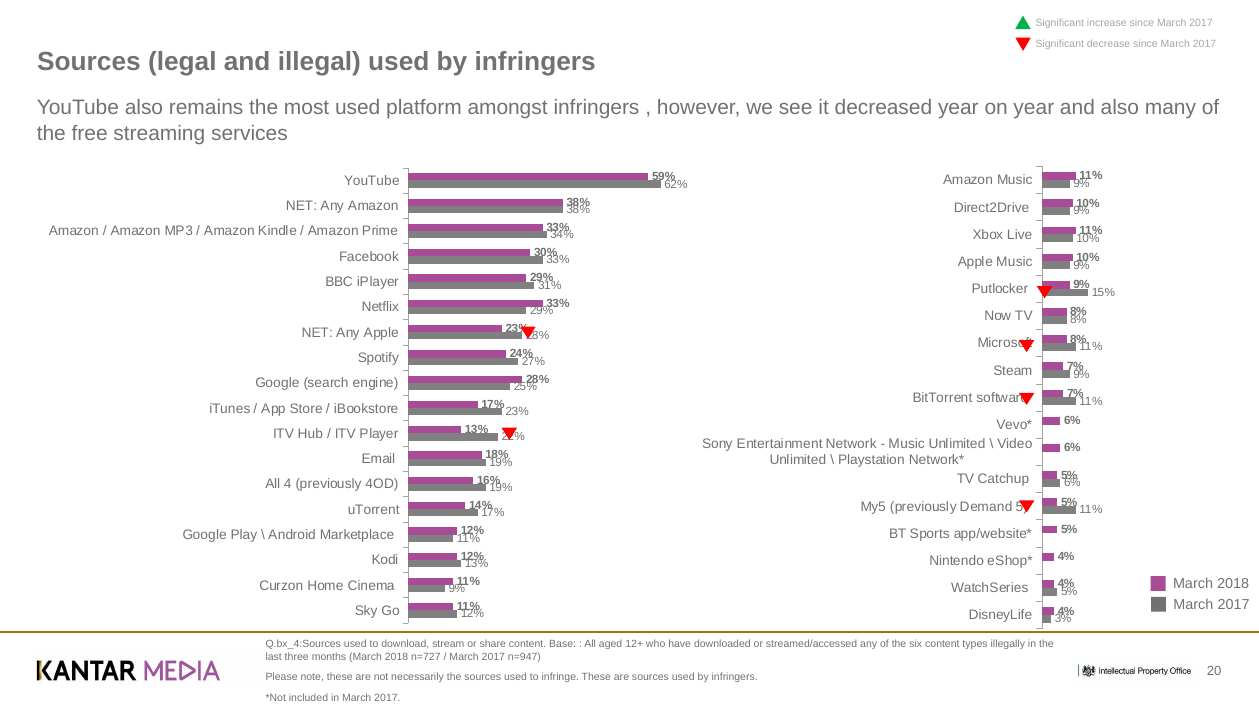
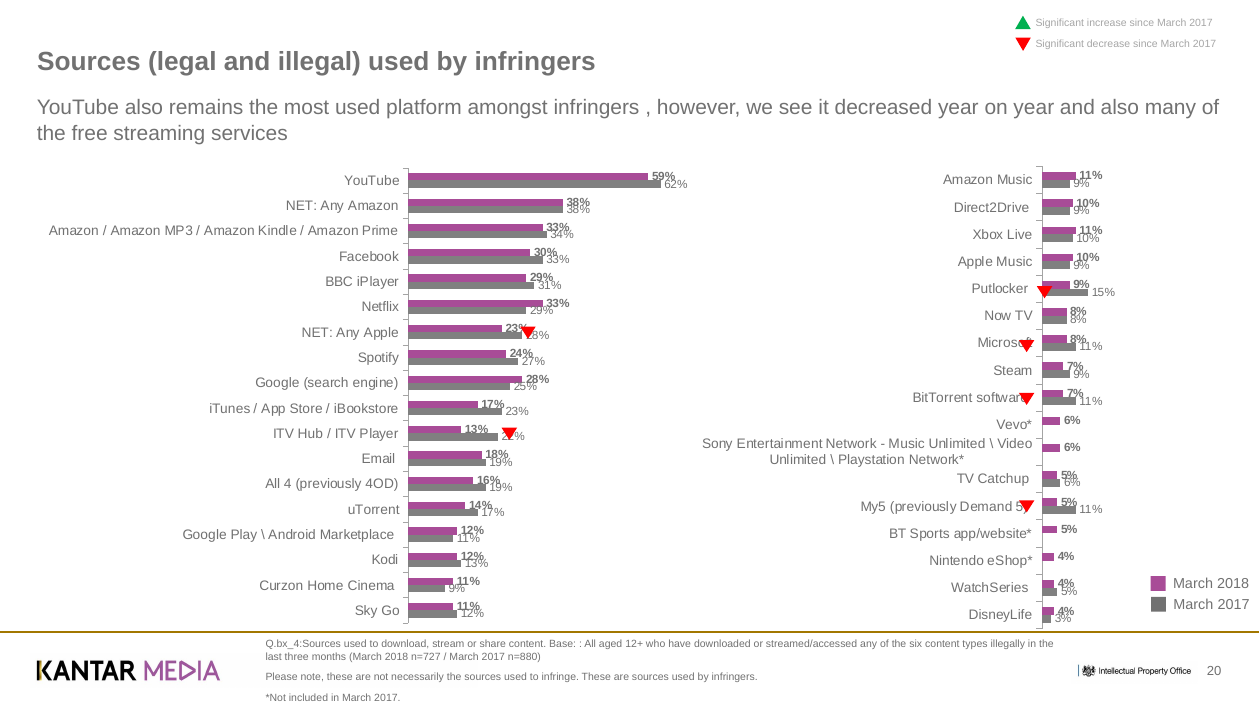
n=947: n=947 -> n=880 (524, 657)
